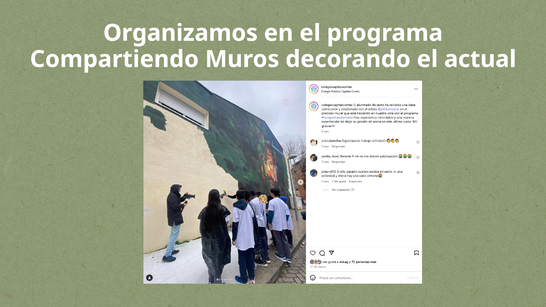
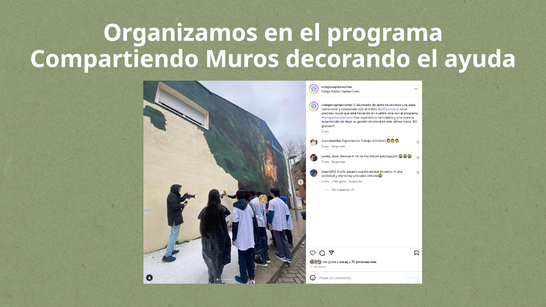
actual: actual -> ayuda (480, 59)
